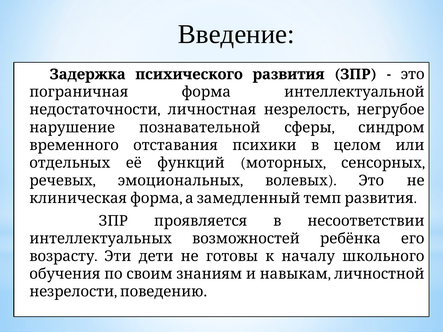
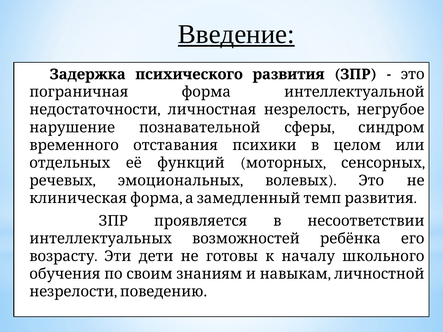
Введение underline: none -> present (236, 34)
